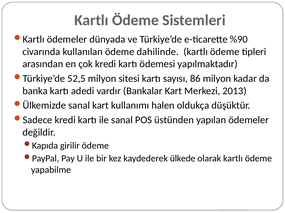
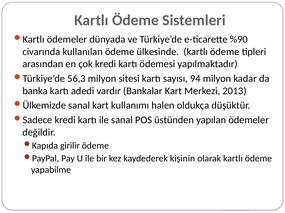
dahilinde: dahilinde -> ülkesinde (158, 52)
52,5: 52,5 -> 56,3 (76, 79)
86: 86 -> 94 (195, 79)
ülkede: ülkede -> kişinin (183, 159)
